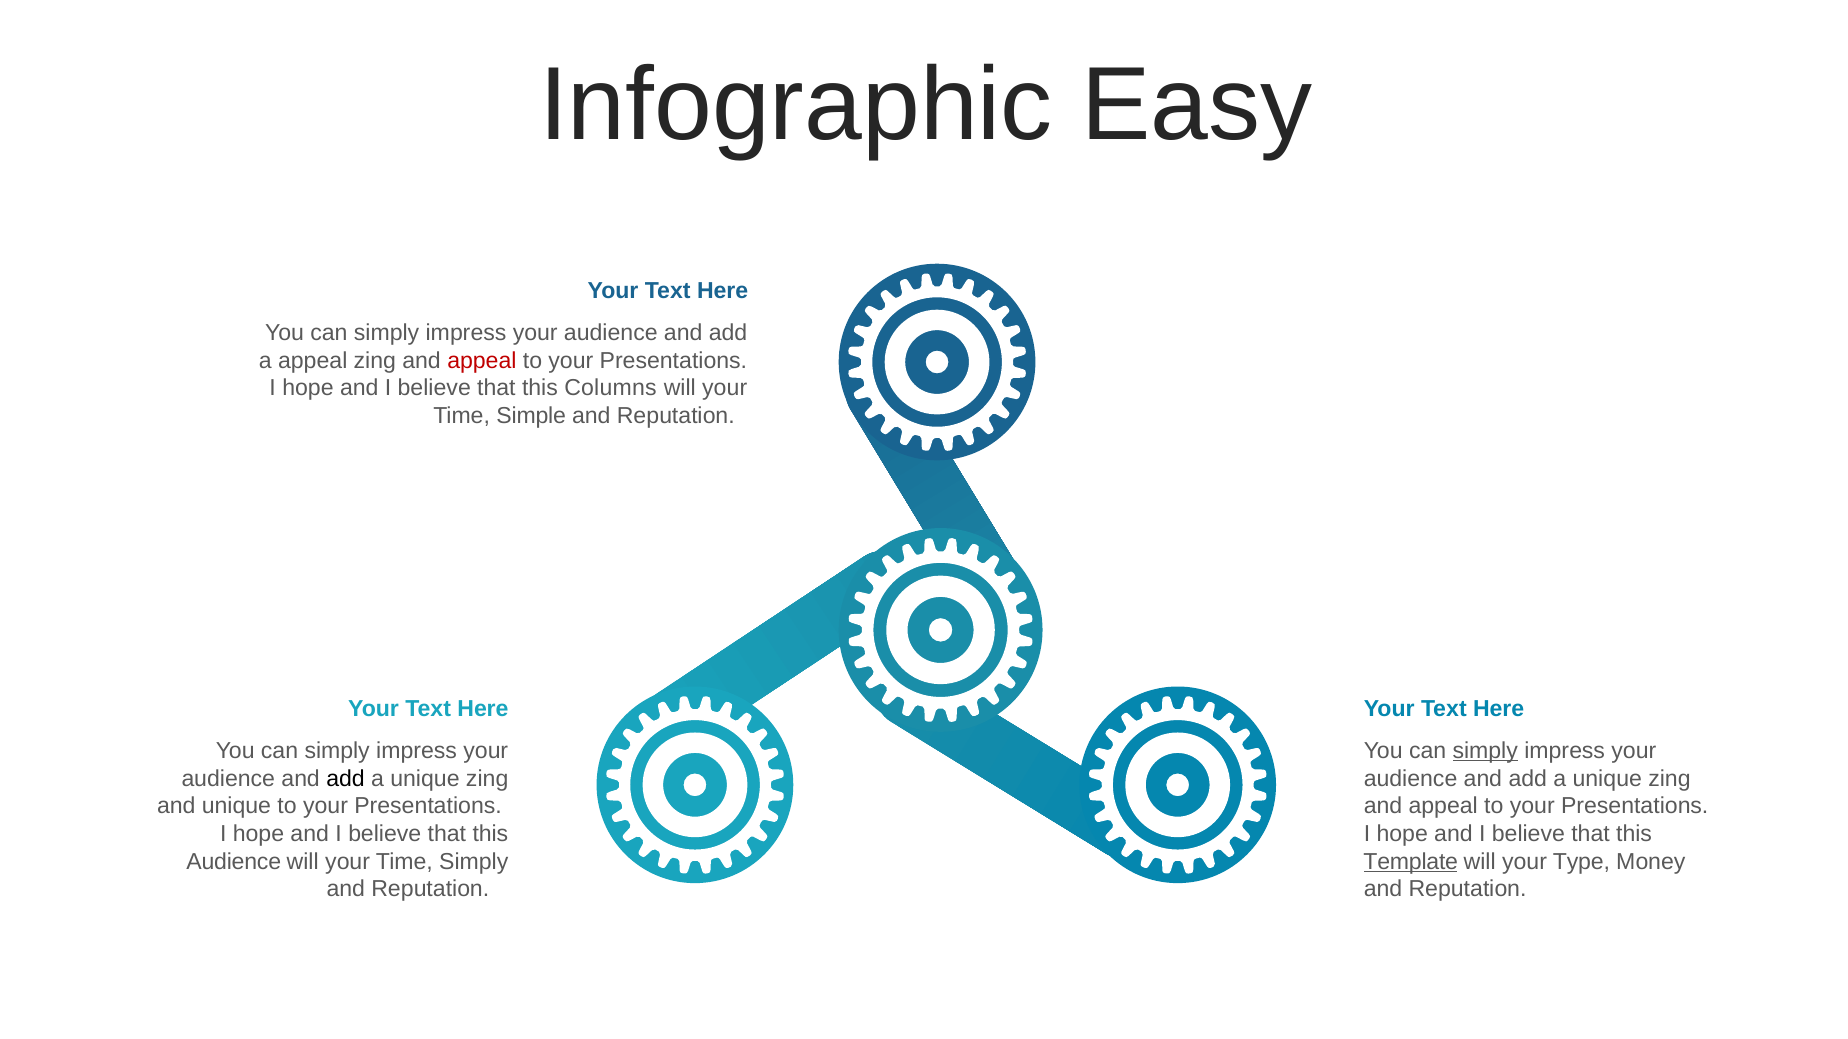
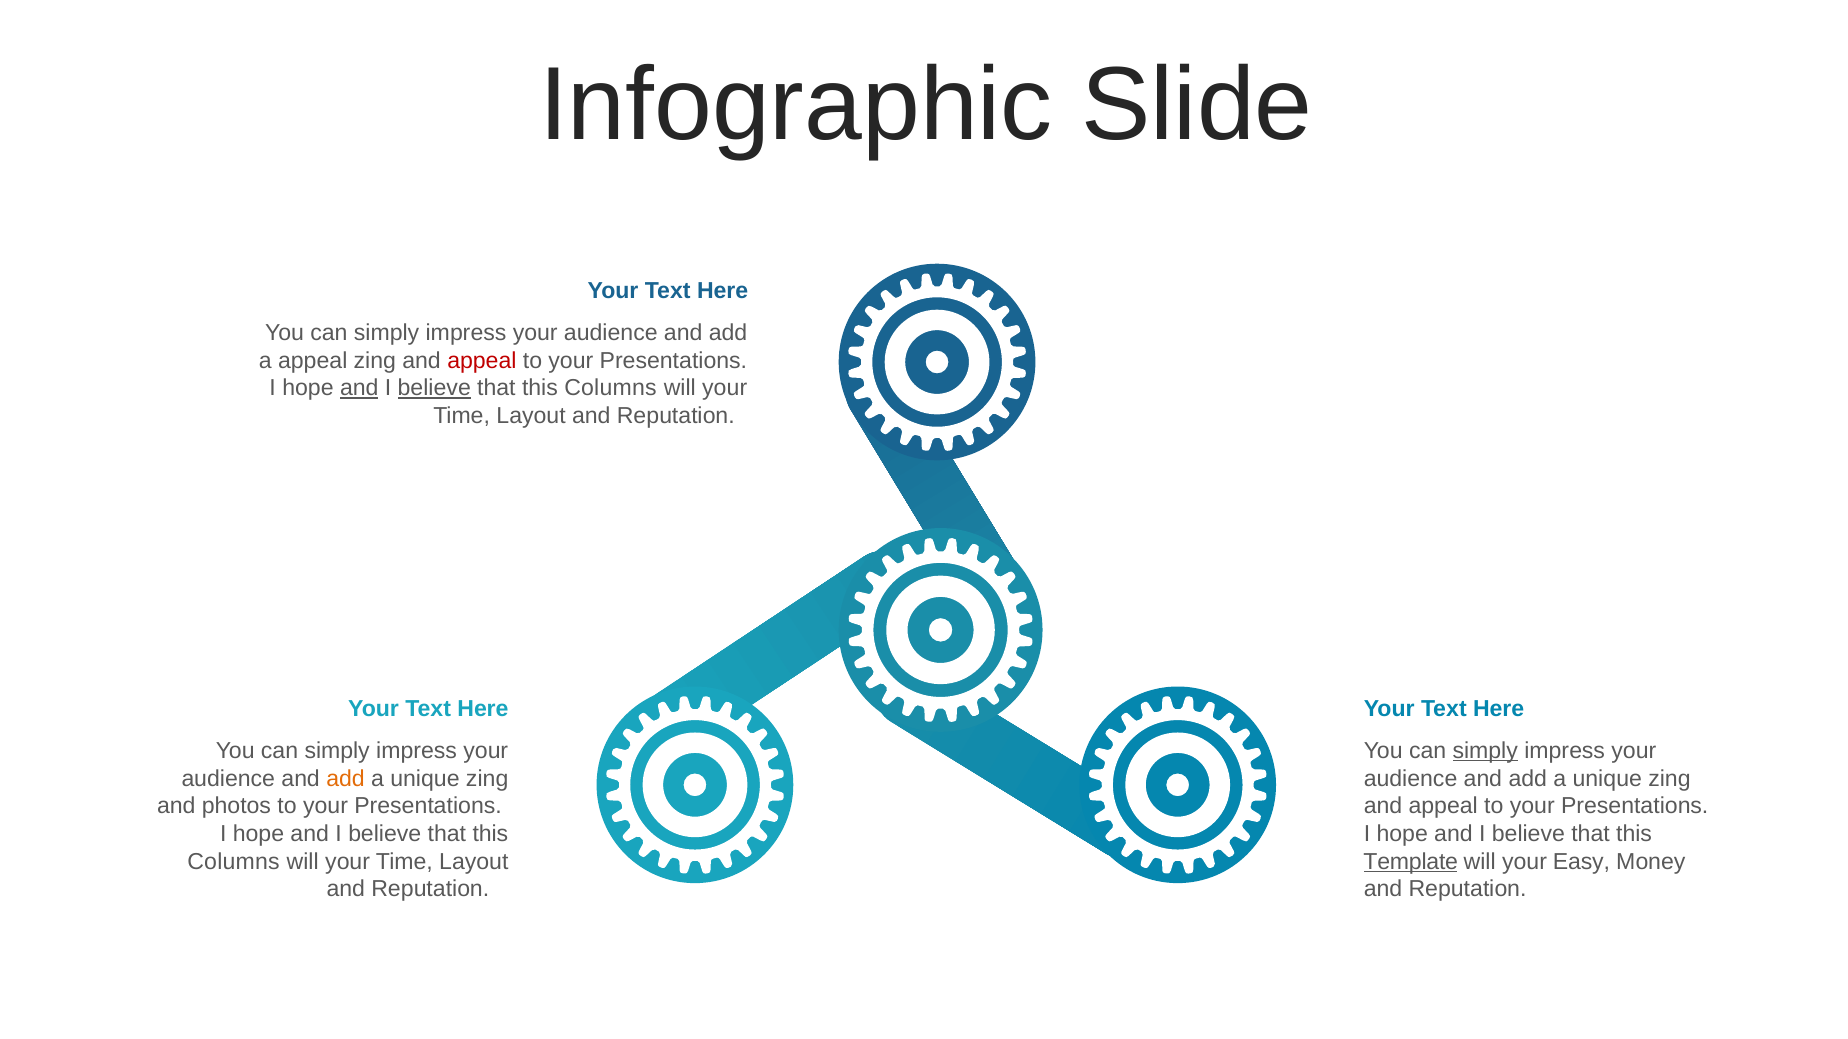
Easy: Easy -> Slide (1197, 106)
and underline: none -> present (359, 388)
believe underline: none -> present (434, 388)
Simple: Simple -> Layout (531, 416)
add colour: black -> orange (346, 779)
and unique: unique -> photos (236, 807)
Audience: Audience -> Columns (234, 862)
Simply: Simply -> Layout (474, 862)
Type: Type -> Easy (1581, 862)
